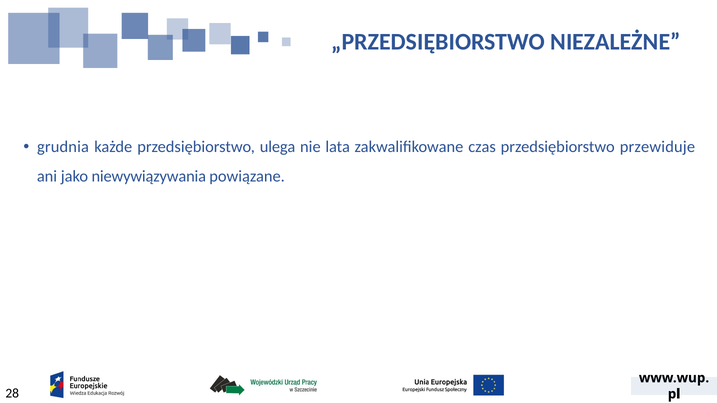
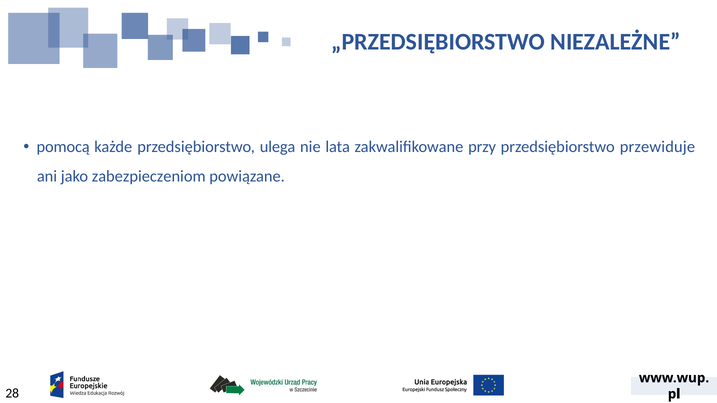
grudnia: grudnia -> pomocą (63, 147)
czas: czas -> przy (482, 147)
niewywiązywania: niewywiązywania -> zabezpieczeniom (149, 177)
